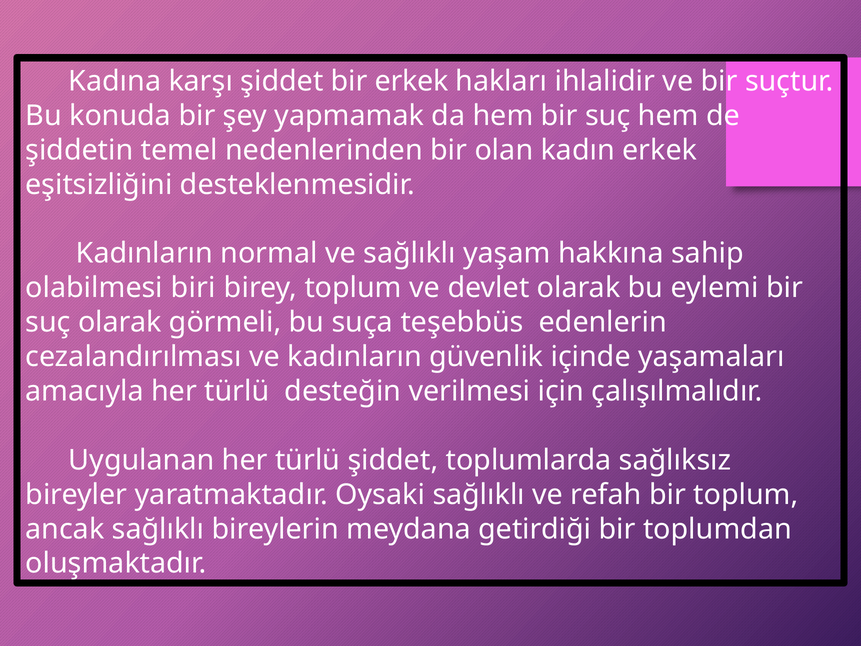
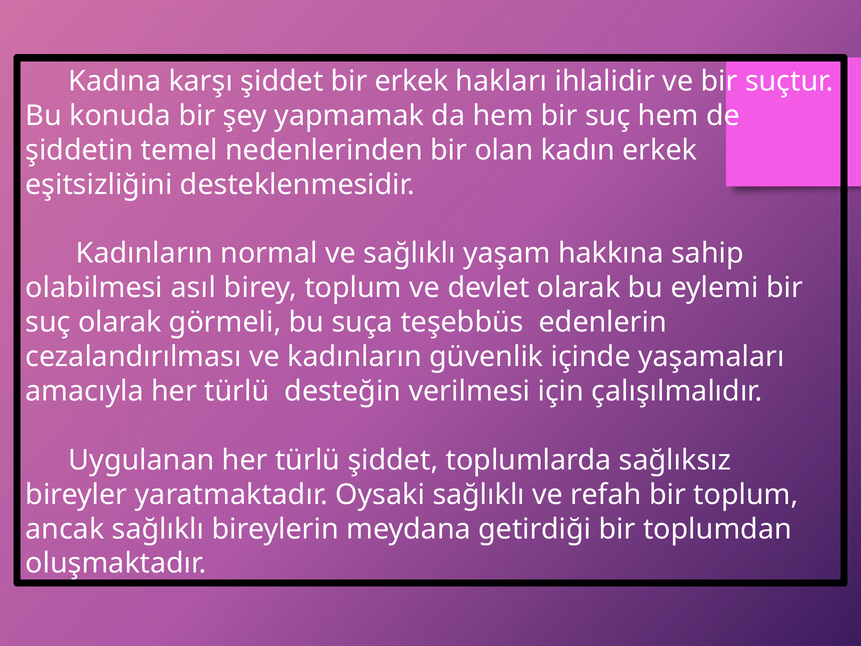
biri: biri -> asıl (193, 288)
